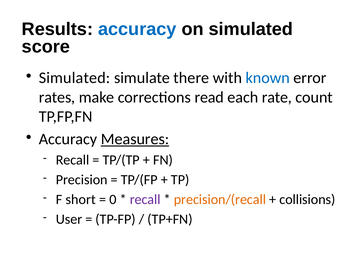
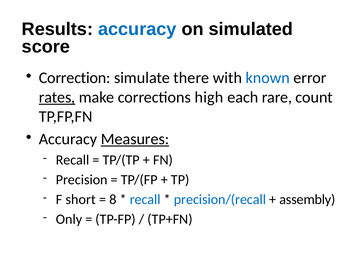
Simulated: Simulated -> Correction (75, 78)
rates underline: none -> present (57, 97)
read: read -> high (209, 97)
rate: rate -> rare (277, 97)
0: 0 -> 8 (113, 199)
recall colour: purple -> blue (145, 199)
precision/(recall colour: orange -> blue (220, 199)
collisions: collisions -> assembly (307, 199)
User: User -> Only (69, 219)
